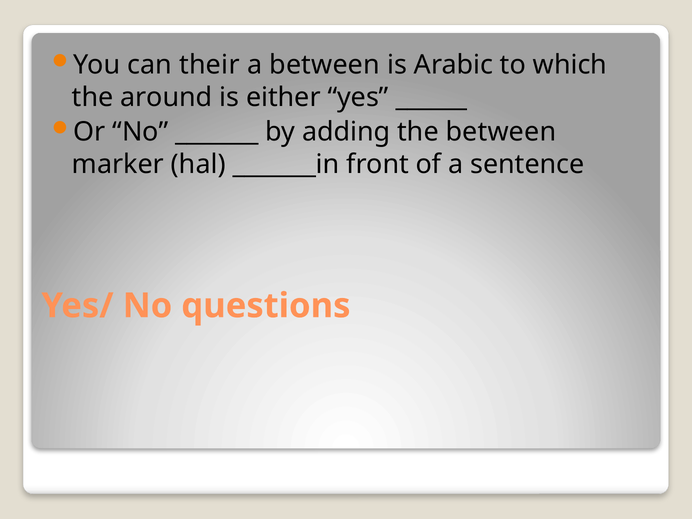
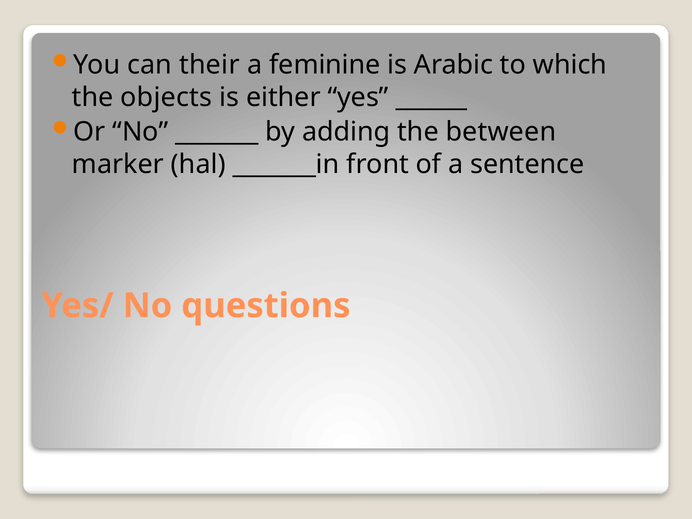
a between: between -> feminine (325, 65)
around: around -> objects (166, 97)
